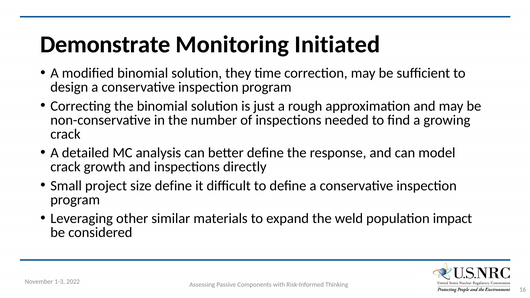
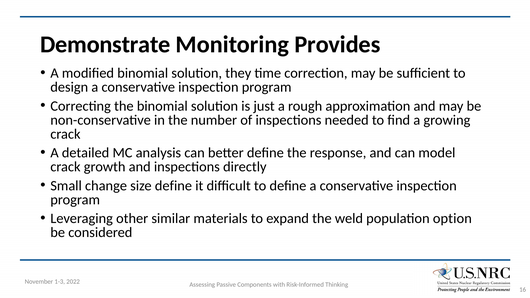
Initiated: Initiated -> Provides (337, 45)
project: project -> change (106, 186)
impact: impact -> option (452, 219)
